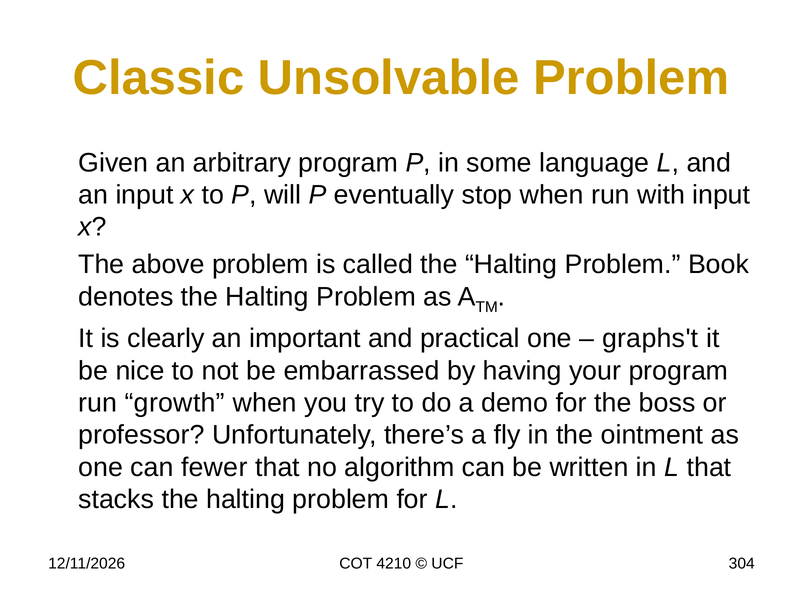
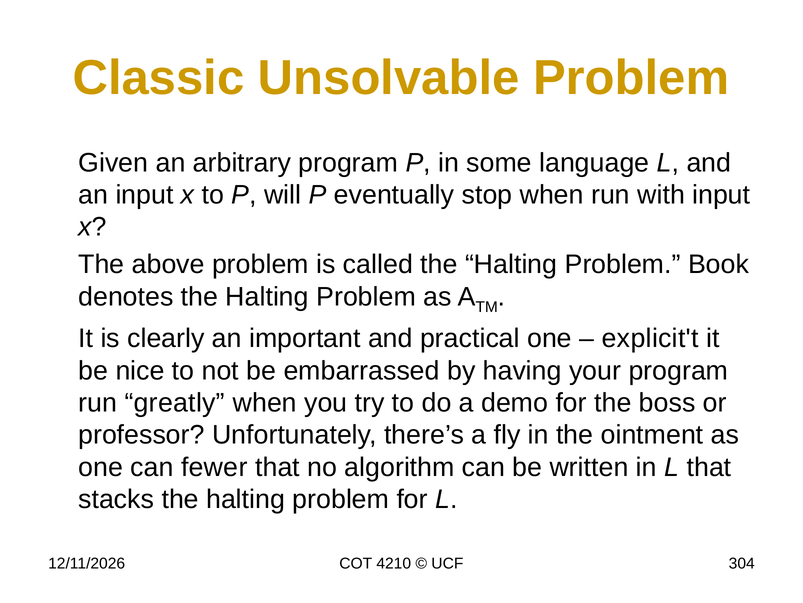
graphs't: graphs't -> explicit't (650, 338)
growth: growth -> greatly (175, 402)
